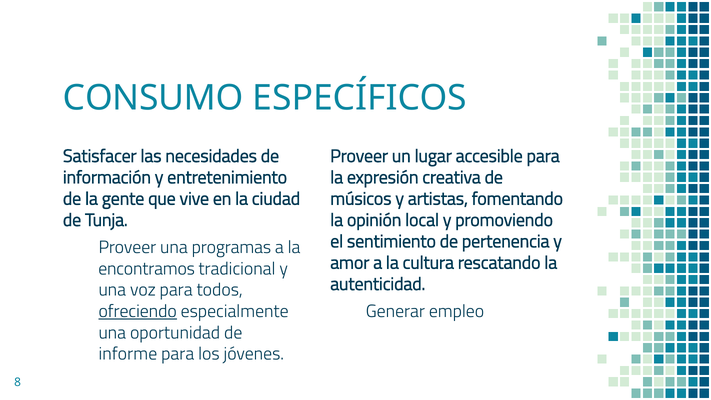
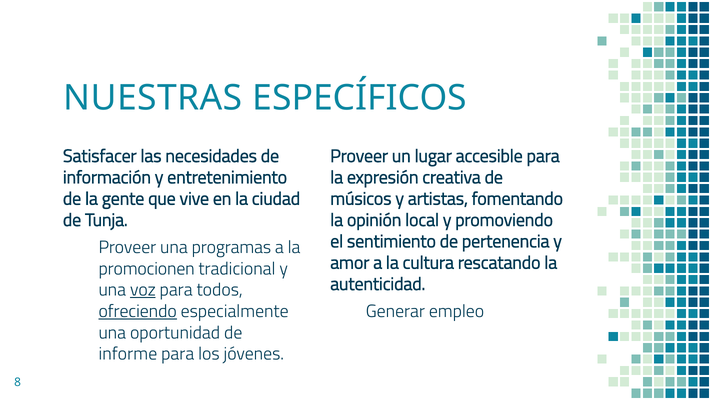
CONSUMO: CONSUMO -> NUESTRAS (153, 98)
encontramos: encontramos -> promocionen (147, 269)
voz underline: none -> present (143, 290)
